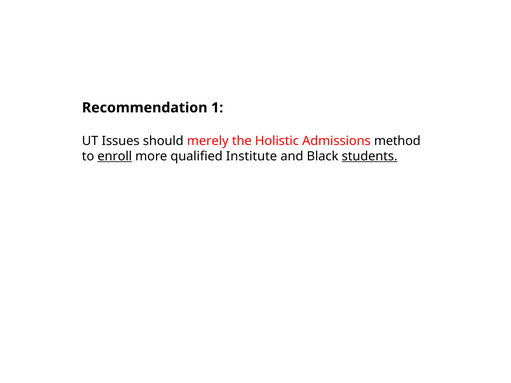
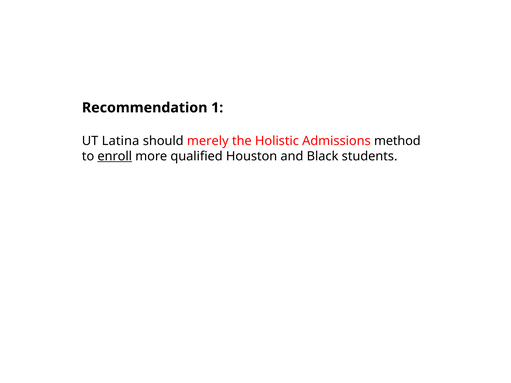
Issues: Issues -> Latina (121, 141)
Institute: Institute -> Houston (252, 156)
students underline: present -> none (370, 156)
